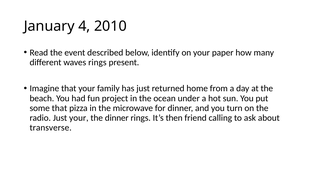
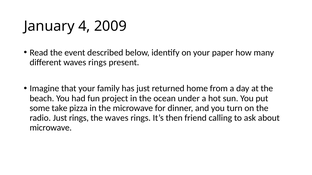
2010: 2010 -> 2009 (110, 26)
some that: that -> take (60, 108)
Just your: your -> rings (79, 118)
the dinner: dinner -> waves (117, 118)
transverse: transverse -> microwave (51, 128)
